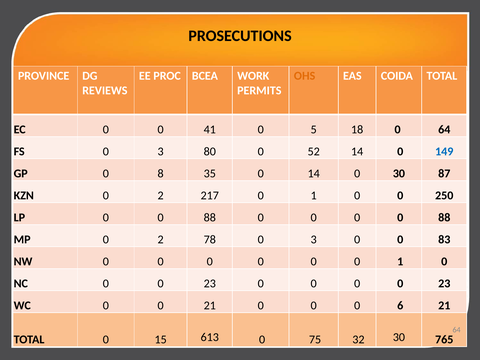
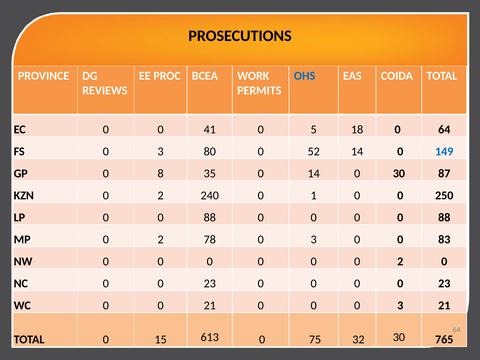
OHS colour: orange -> blue (305, 76)
217: 217 -> 240 (210, 195)
0 0 1: 1 -> 2 (400, 261)
0 0 6: 6 -> 3 (400, 305)
